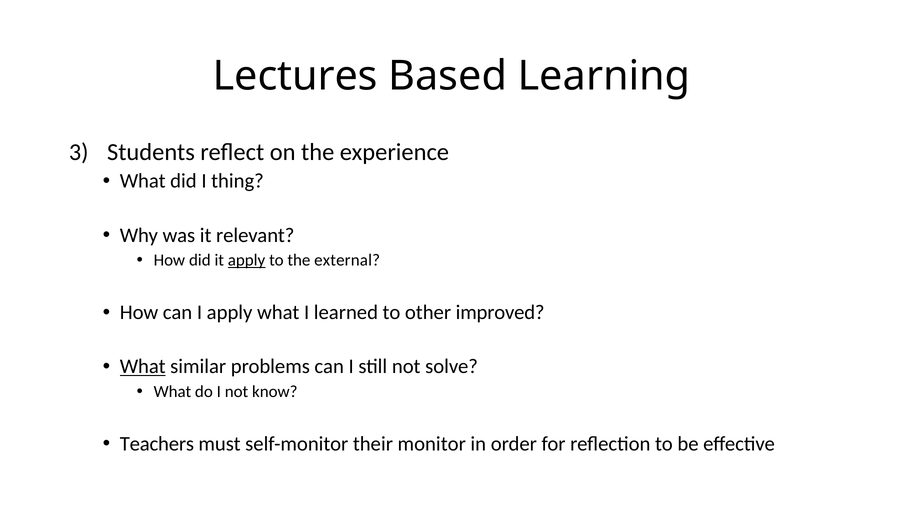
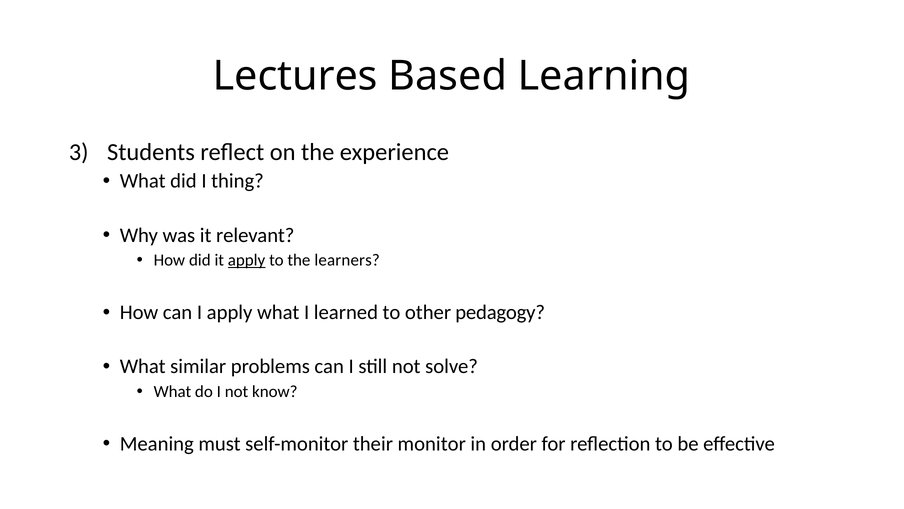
external: external -> learners (347, 260)
improved: improved -> pedagogy (500, 312)
What underline: present -> none (143, 366)
Teachers: Teachers -> Meaning (157, 443)
